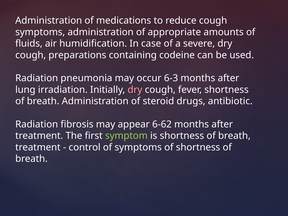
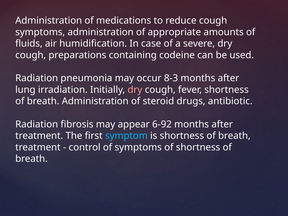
6-3: 6-3 -> 8-3 (171, 78)
6-62: 6-62 -> 6-92 (162, 124)
symptom colour: light green -> light blue (126, 136)
